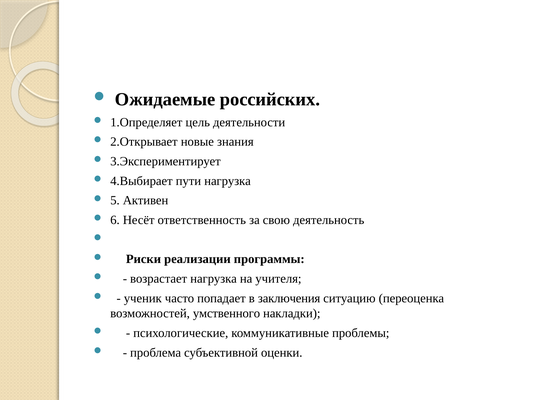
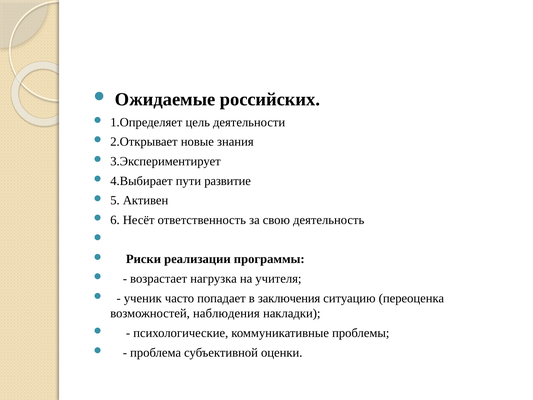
пути нагрузка: нагрузка -> развитие (228, 181)
умственного: умственного -> наблюдения (226, 313)
